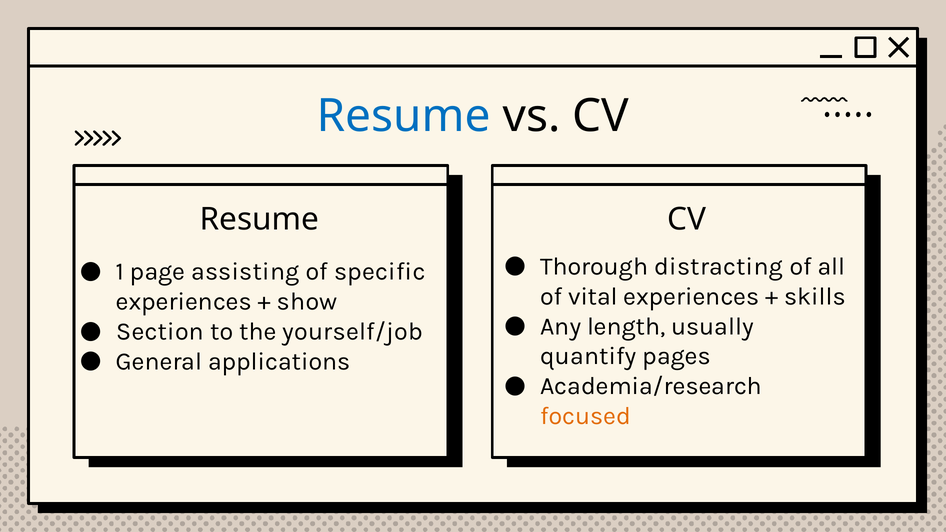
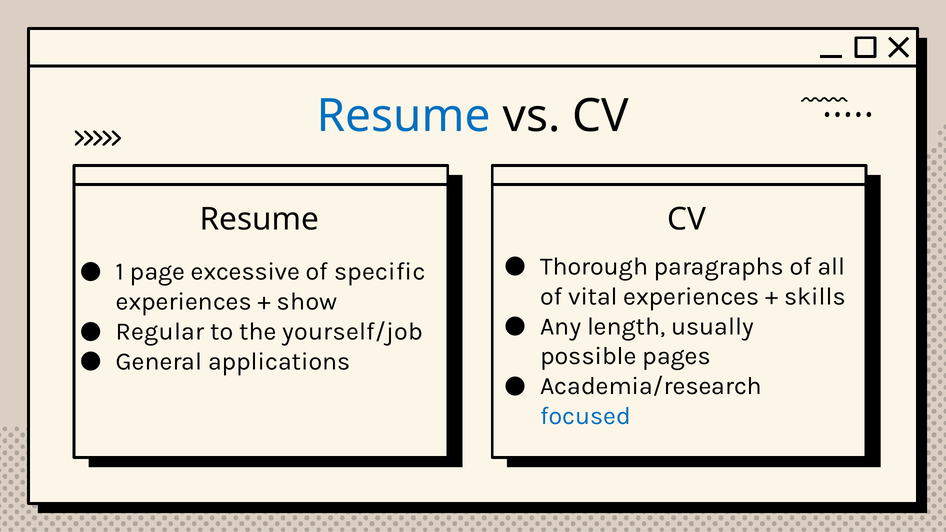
distracting: distracting -> paragraphs (719, 266)
assisting: assisting -> excessive (246, 272)
Section: Section -> Regular (160, 332)
quantify: quantify -> possible (588, 356)
focused colour: orange -> blue (586, 416)
